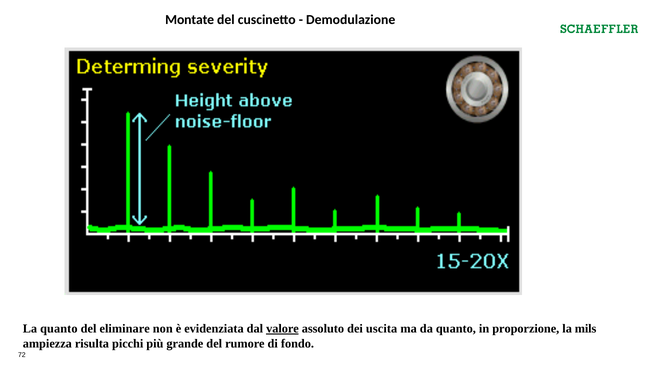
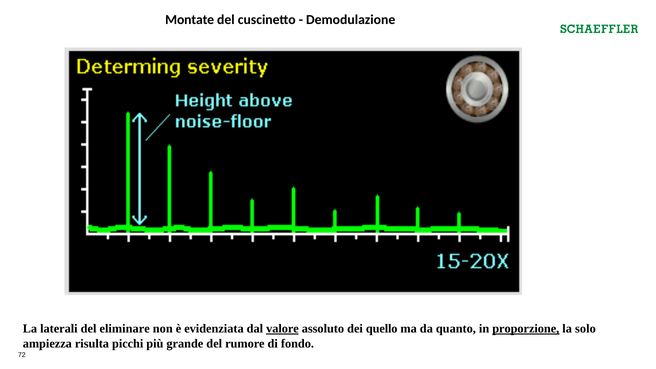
La quanto: quanto -> laterali (59, 329)
uscita: uscita -> quello (382, 329)
proporzione underline: none -> present (526, 329)
mils: mils -> solo (585, 329)
